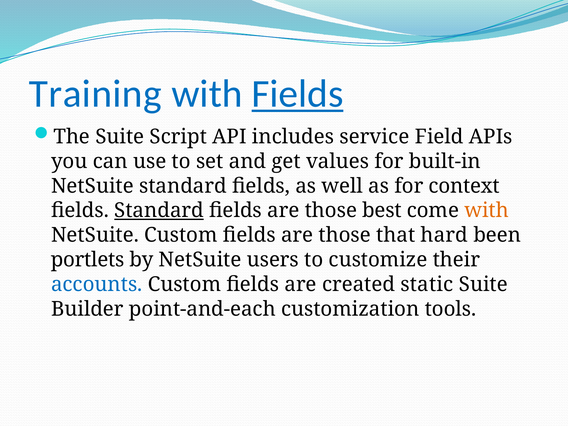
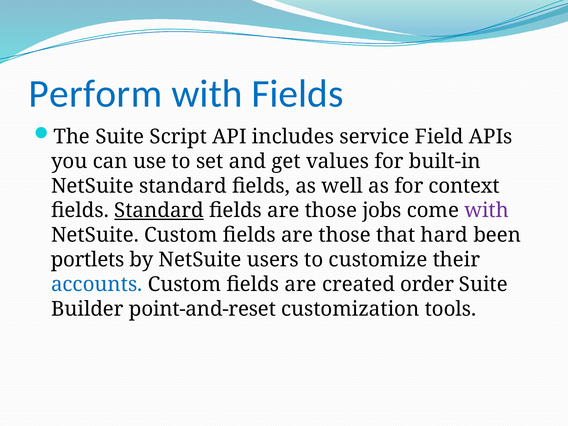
Training: Training -> Perform (95, 94)
Fields underline: present -> none (297, 94)
best: best -> jobs (382, 211)
with colour: orange -> purple (487, 211)
static: static -> order (427, 284)
point-and-each: point-and-each -> point-and-reset (202, 309)
